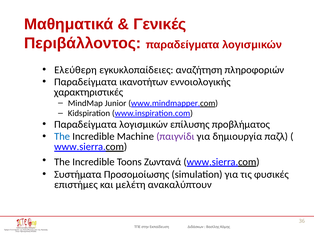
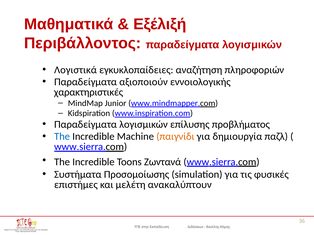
Γενικές: Γενικές -> Εξέλιξή (160, 24)
Ελεύθερη: Ελεύθερη -> Λογιστικά (76, 70)
ικανοτήτων: ικανοτήτων -> αξιοποιούν (144, 82)
παιγνίδι colour: purple -> orange (175, 137)
